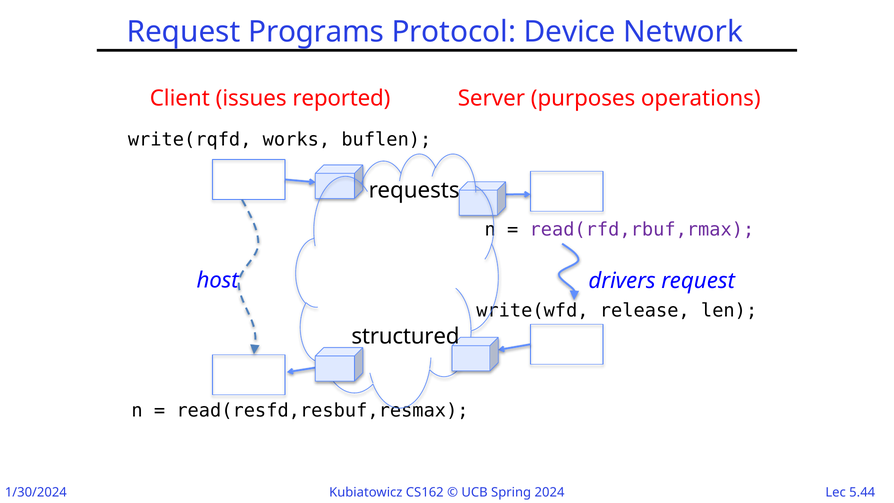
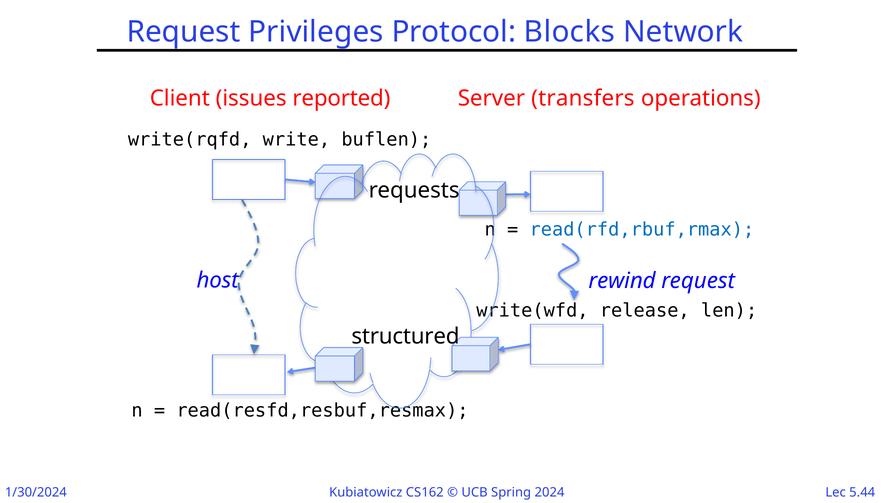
Programs: Programs -> Privileges (316, 32)
Device: Device -> Blocks (570, 32)
purposes: purposes -> transfers (583, 98)
works: works -> write (296, 140)
read(rfd,rbuf,rmax colour: purple -> blue (642, 230)
drivers: drivers -> rewind (622, 281)
